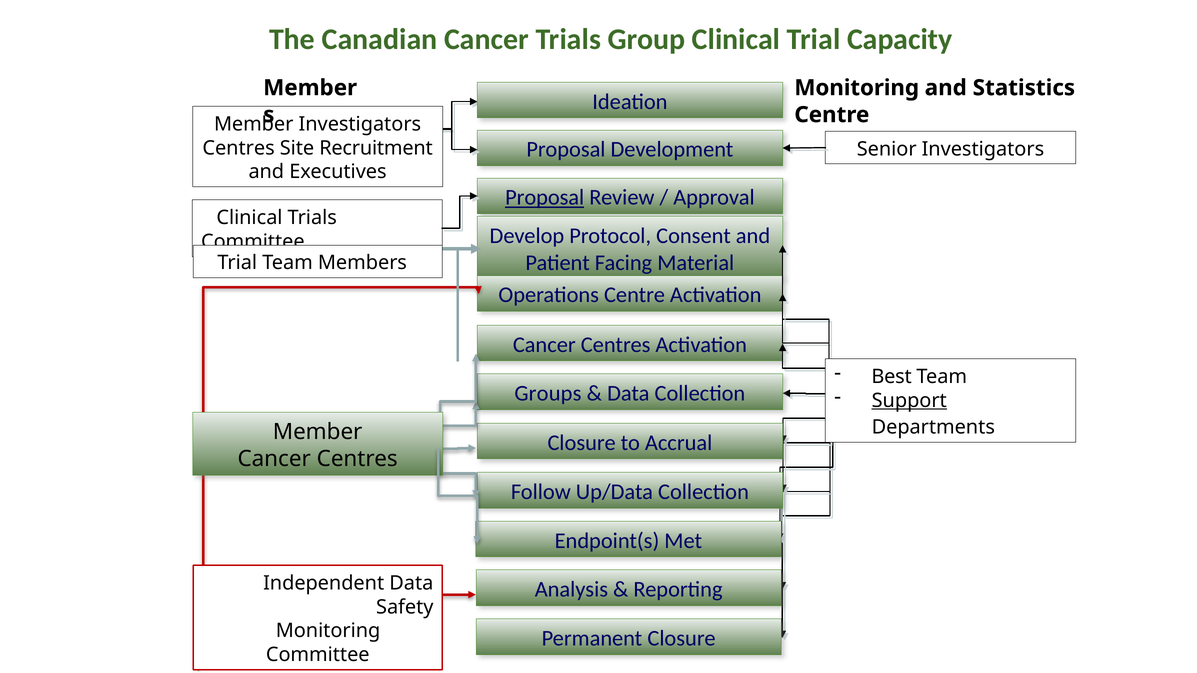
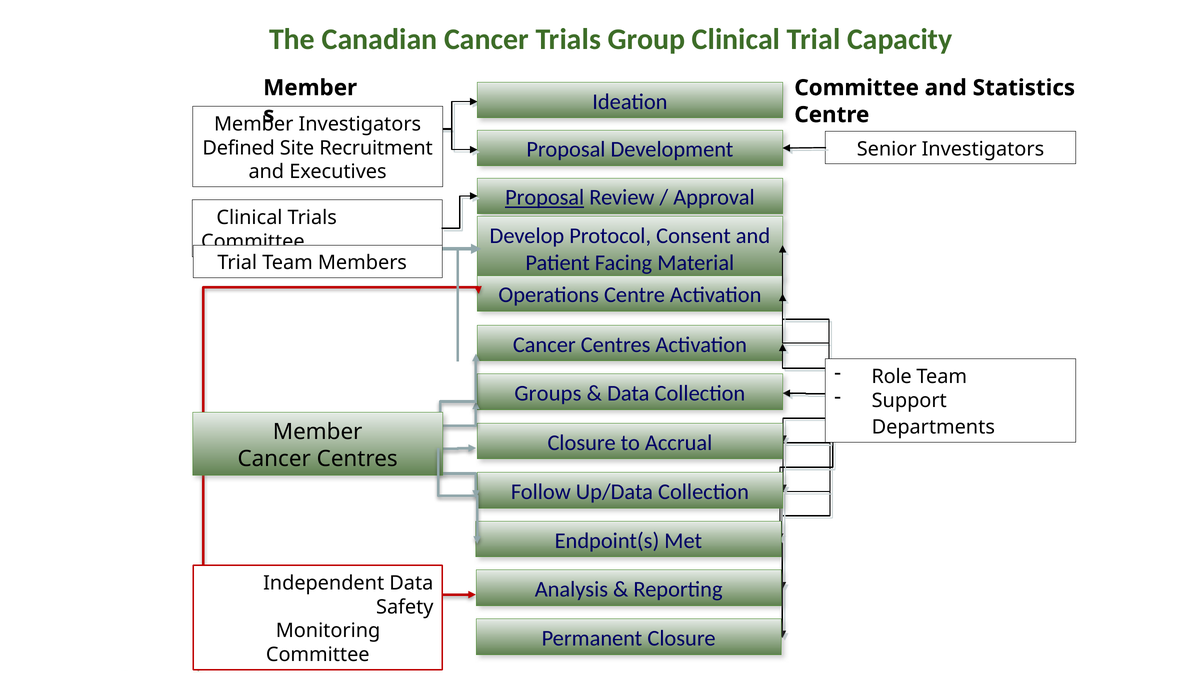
Monitoring: Monitoring -> Committee (857, 88)
Centres: Centres -> Defined (239, 148)
Best: Best -> Role (892, 377)
Support underline: present -> none (909, 401)
